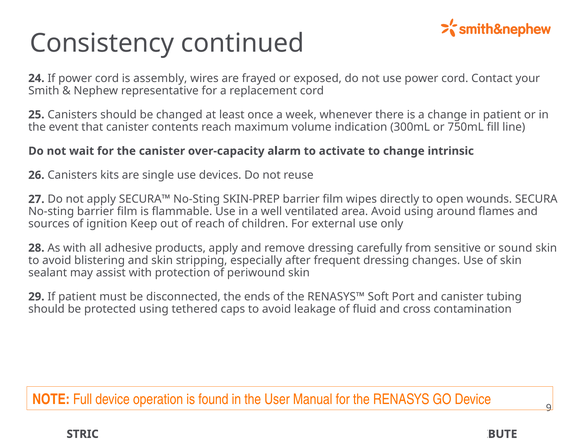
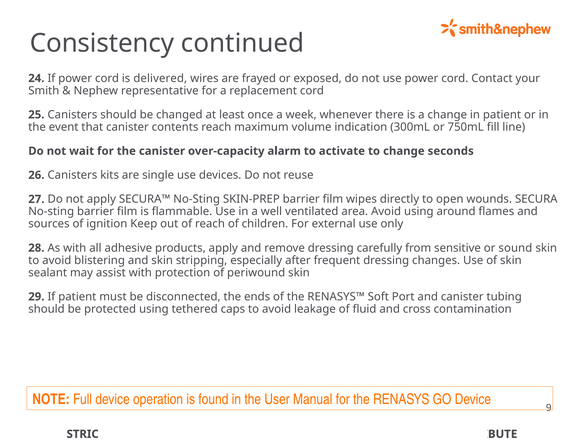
assembly: assembly -> delivered (160, 78)
intrinsic: intrinsic -> seconds (451, 151)
